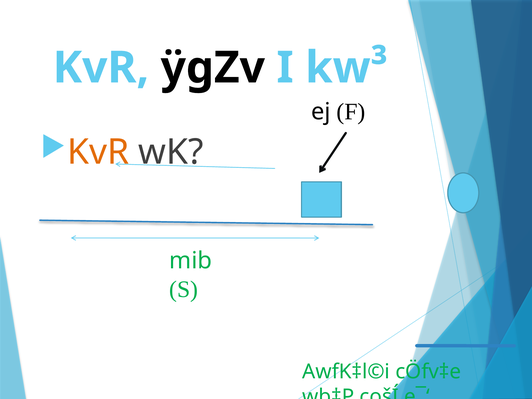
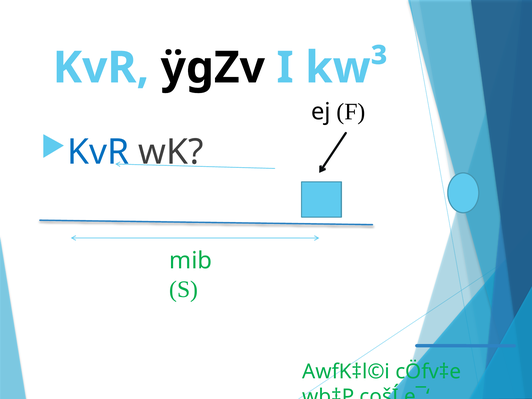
KvR colour: orange -> blue (98, 152)
